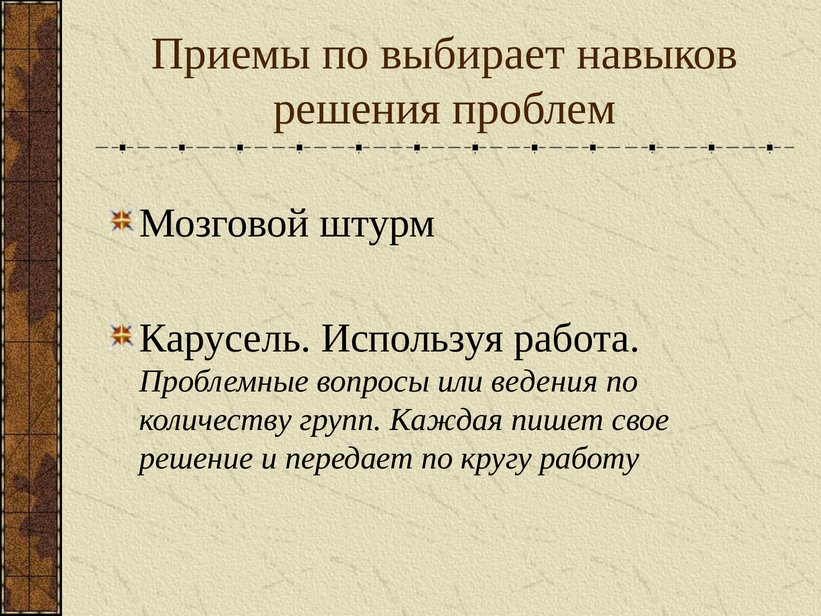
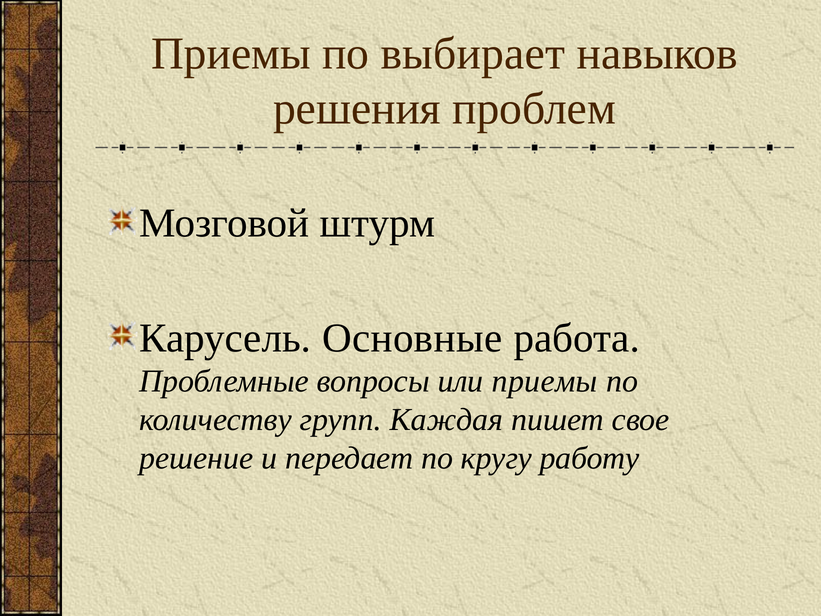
Используя: Используя -> Основные (412, 338)
или ведения: ведения -> приемы (545, 381)
